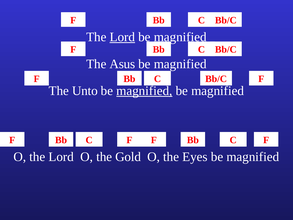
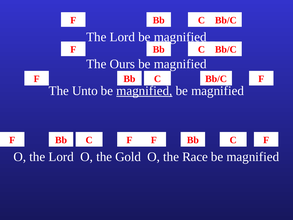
Lord underline: present -> none (122, 37)
Asus: Asus -> Ours (122, 64)
Eyes: Eyes -> Race (195, 157)
